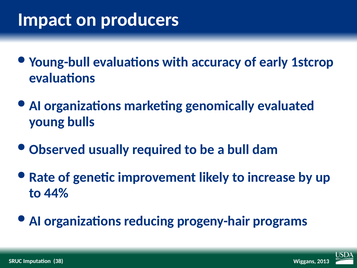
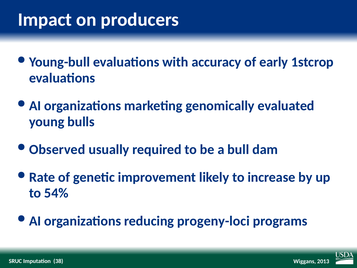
44%: 44% -> 54% (56, 193)
progeny-hair: progeny-hair -> progeny-loci (213, 221)
